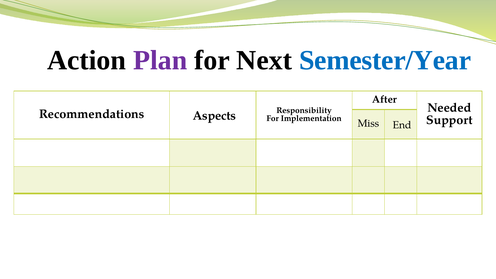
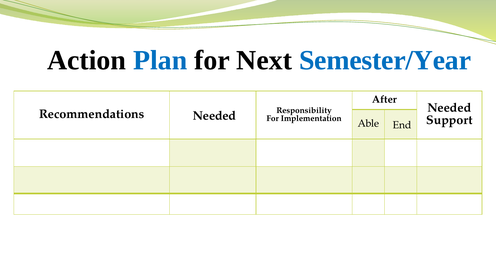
Plan colour: purple -> blue (160, 60)
Recommendations Aspects: Aspects -> Needed (214, 116)
Miss: Miss -> Able (368, 123)
